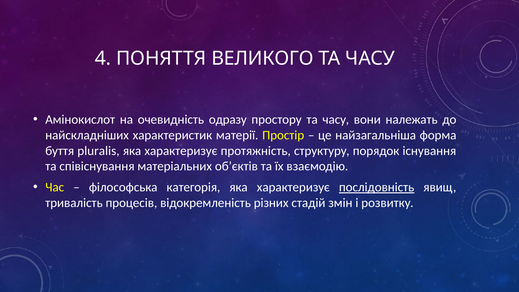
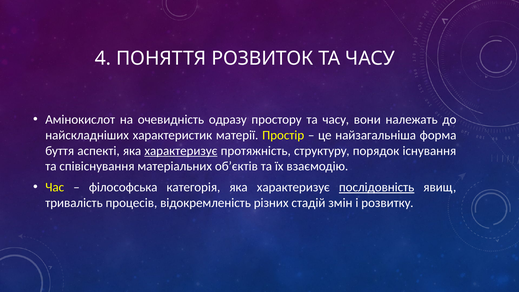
ВЕЛИКОГО: ВЕЛИКОГО -> РОЗВИТОК (262, 58)
pluralis: pluralis -> аспекті (99, 151)
характеризує underline: none -> present (181, 151)
